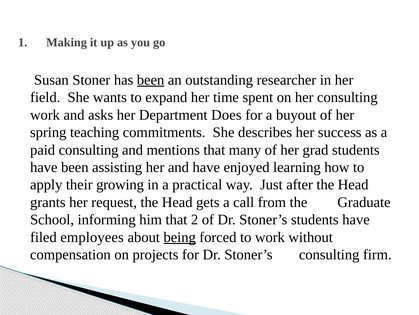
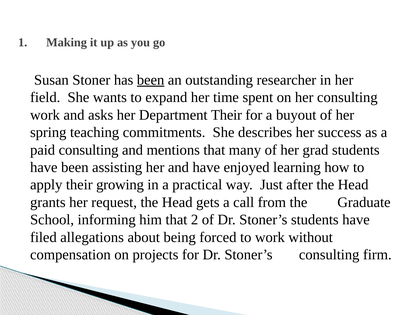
Department Does: Does -> Their (227, 115)
employees: employees -> allegations (92, 237)
being underline: present -> none (180, 237)
